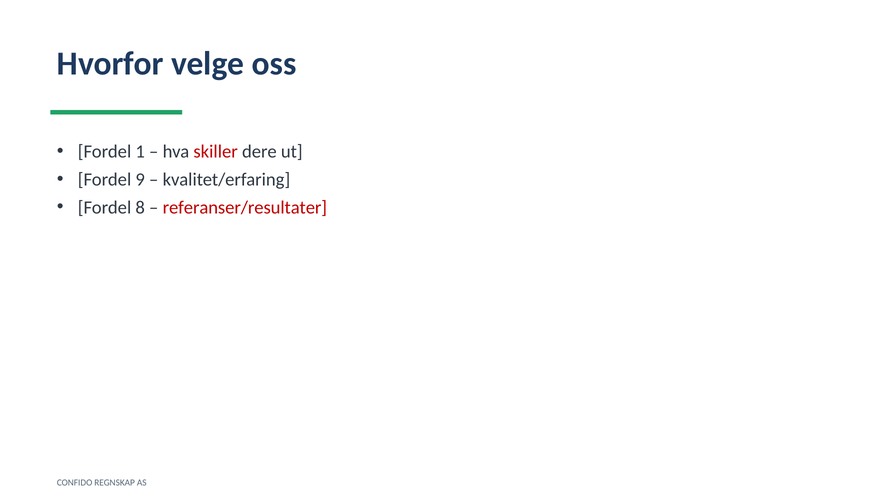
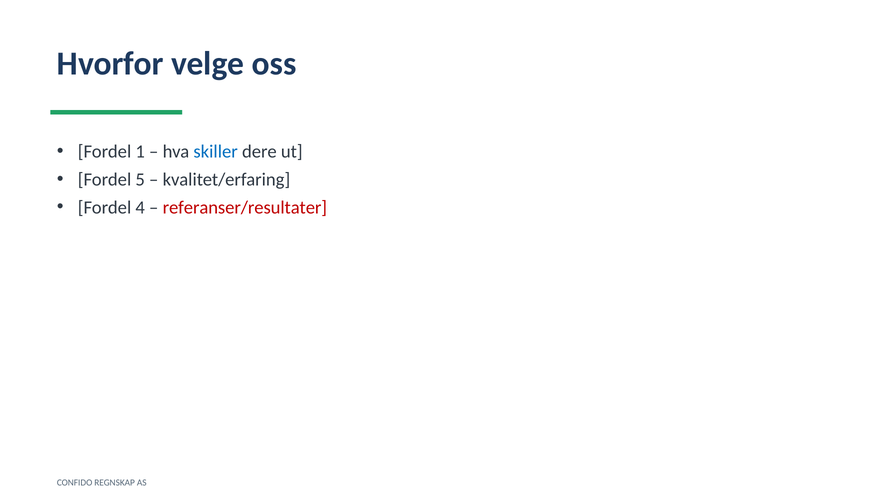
skiller colour: red -> blue (216, 151)
9: 9 -> 5 (140, 179)
8: 8 -> 4 (140, 207)
